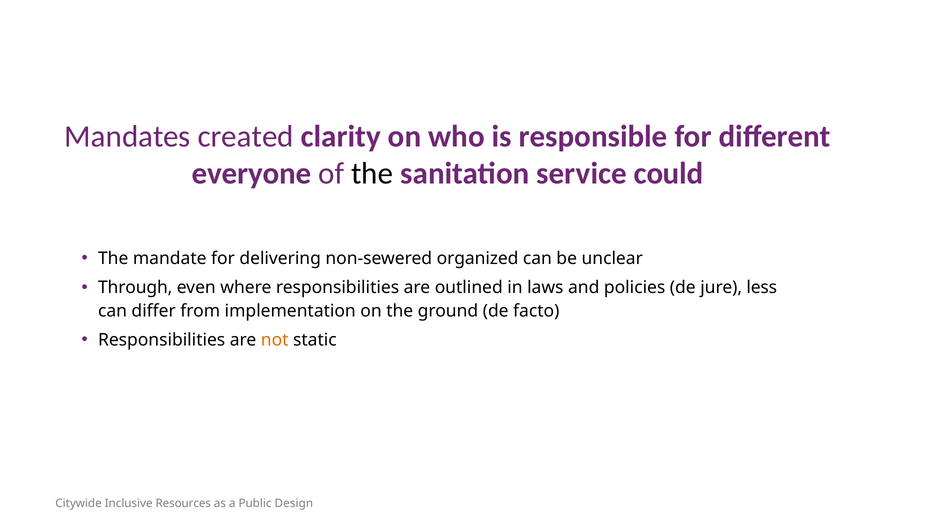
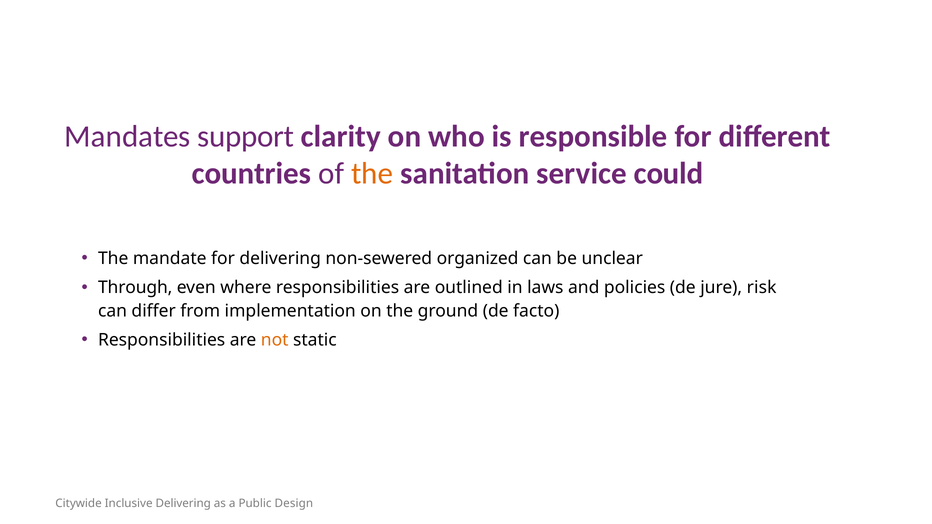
created: created -> support (246, 137)
everyone: everyone -> countries (251, 174)
the colour: black -> orange (372, 174)
less: less -> risk (762, 288)
Resources: Resources -> Delivering (183, 504)
